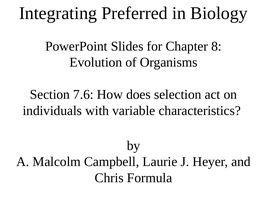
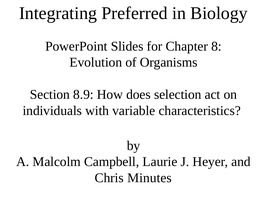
7.6: 7.6 -> 8.9 (83, 94)
Formula: Formula -> Minutes (150, 177)
